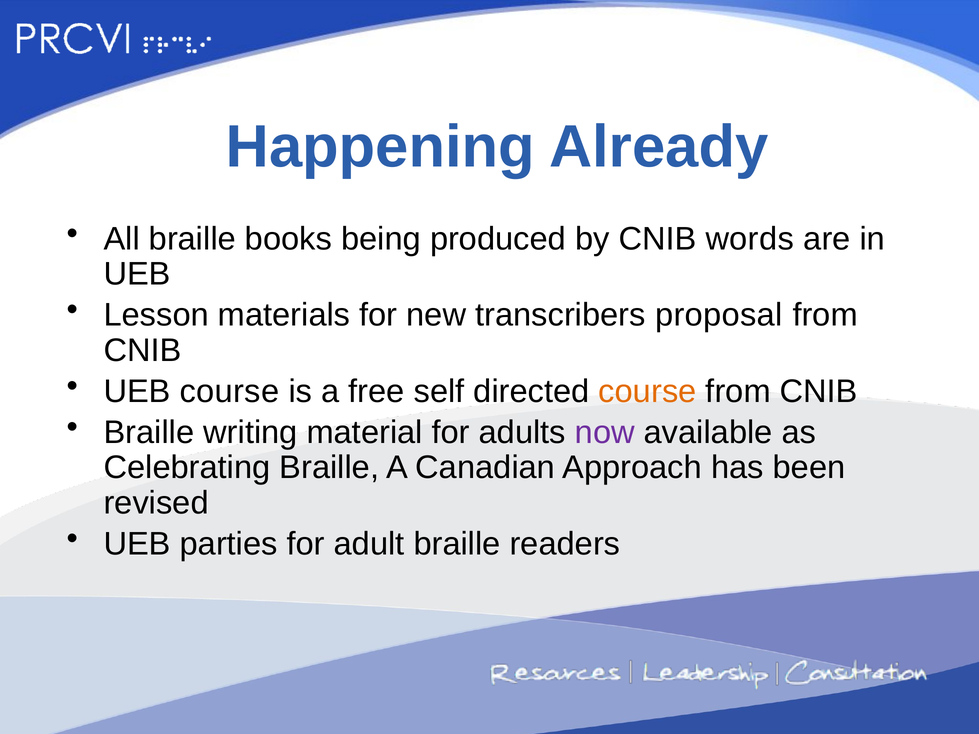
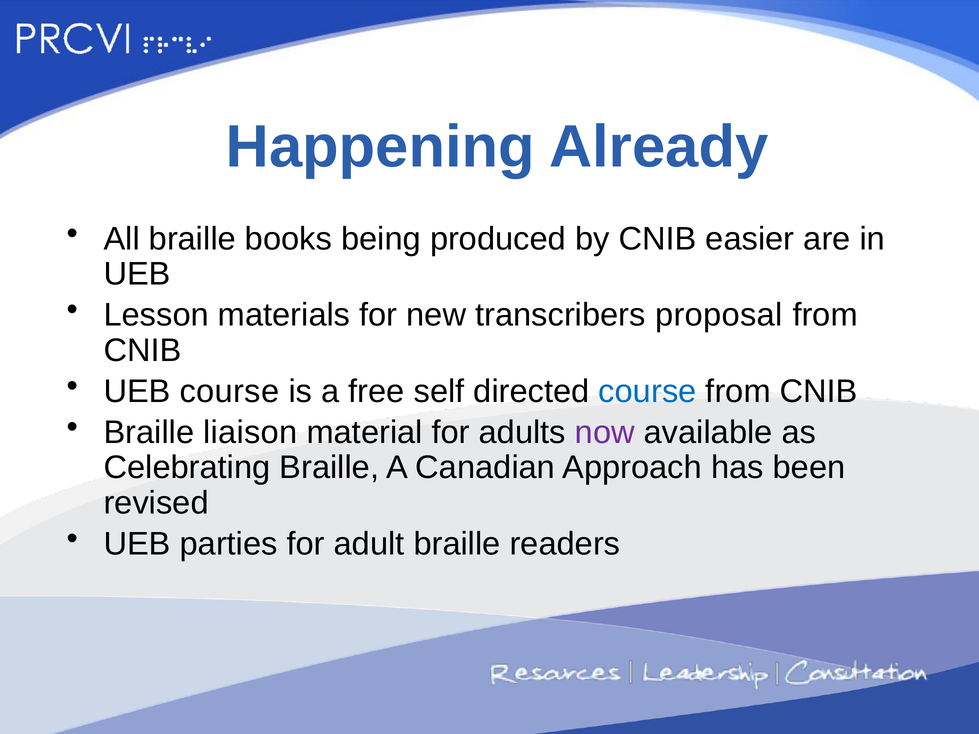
words: words -> easier (750, 239)
course colour: orange -> blue (648, 392)
writing: writing -> liaison (250, 433)
